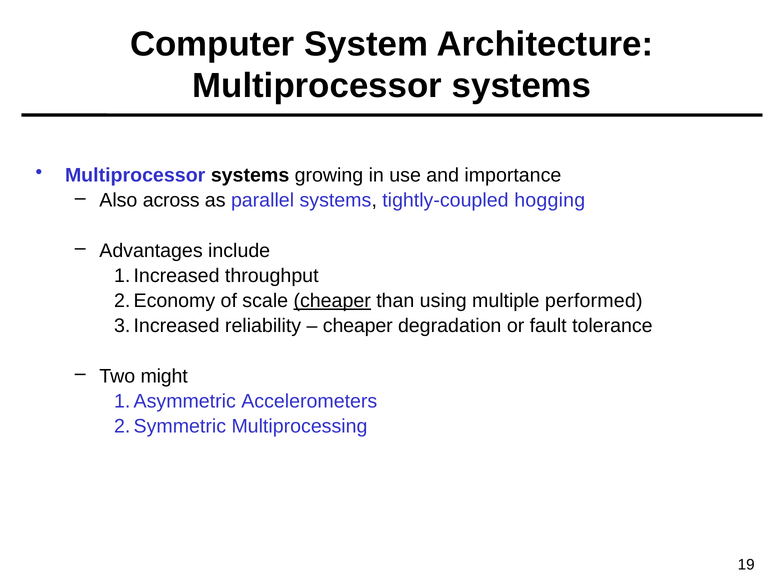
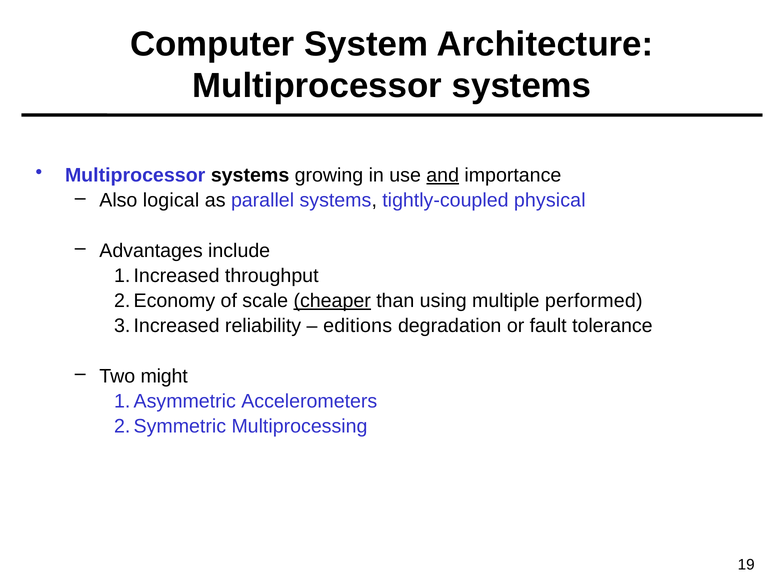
and underline: none -> present (443, 175)
across: across -> logical (171, 200)
hogging: hogging -> physical (550, 200)
cheaper: cheaper -> editions (358, 326)
